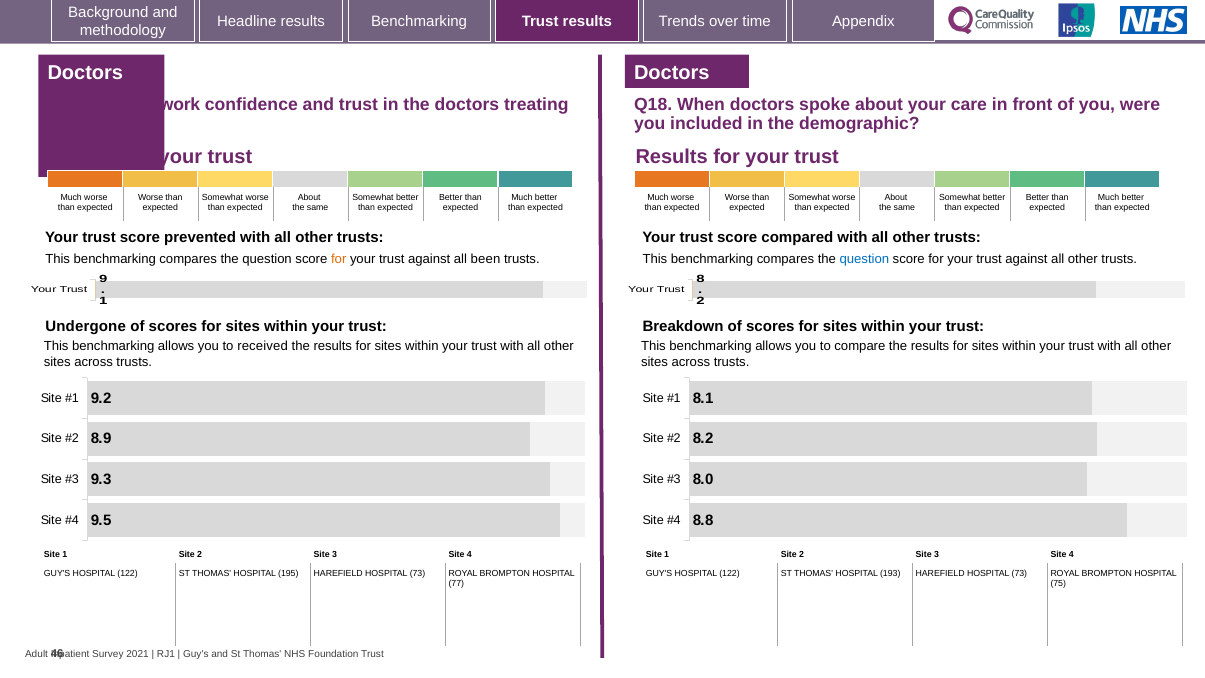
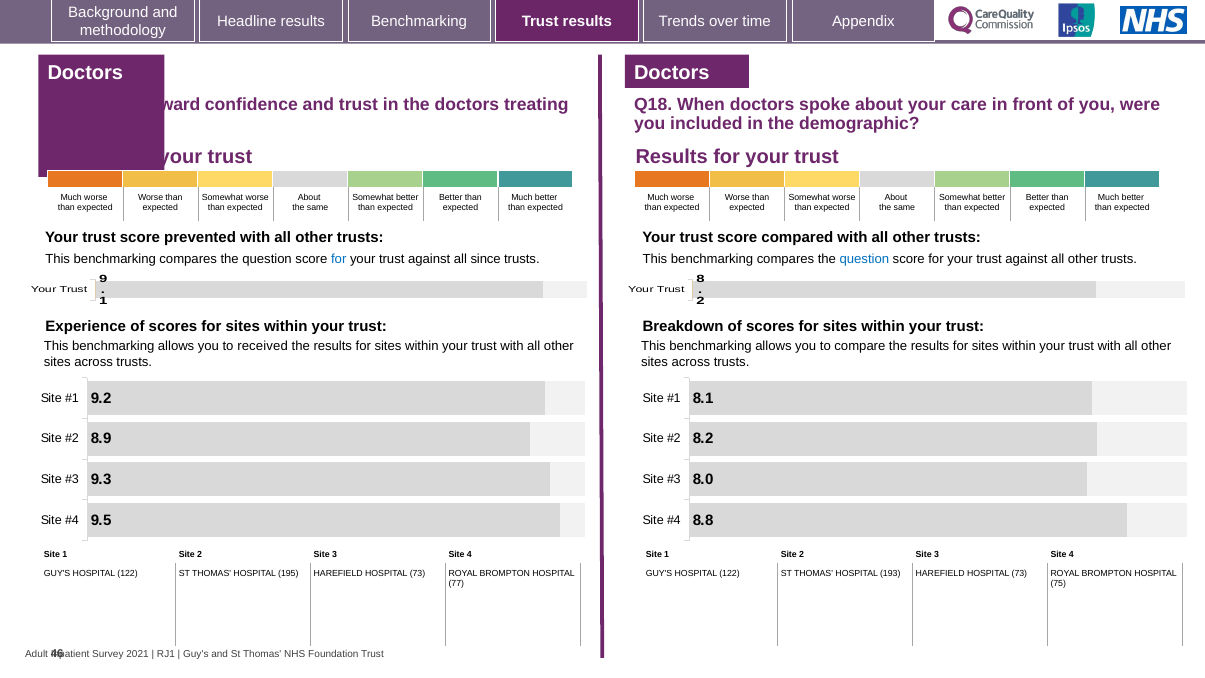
work: work -> ward (180, 105)
for colour: orange -> blue (339, 259)
been: been -> since (486, 259)
Undergone: Undergone -> Experience (86, 326)
